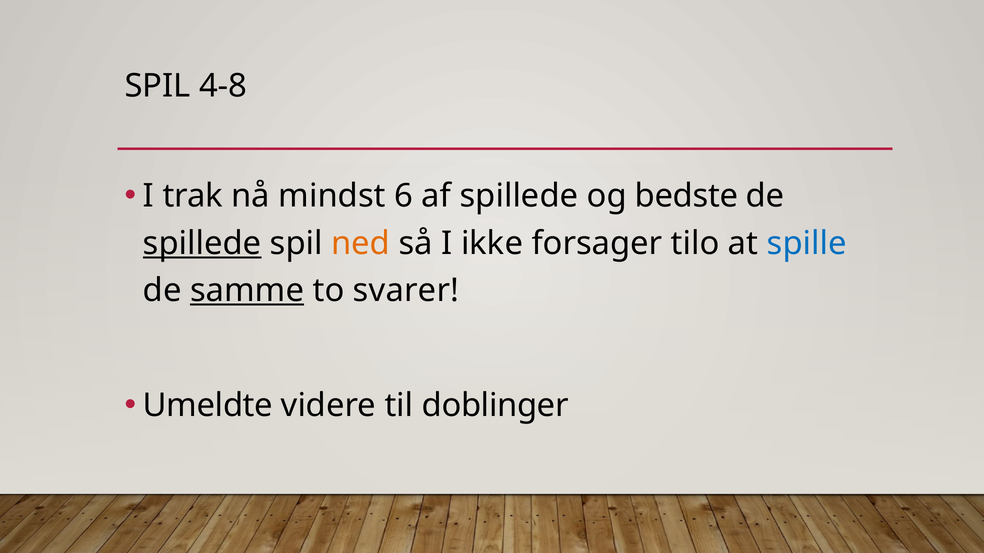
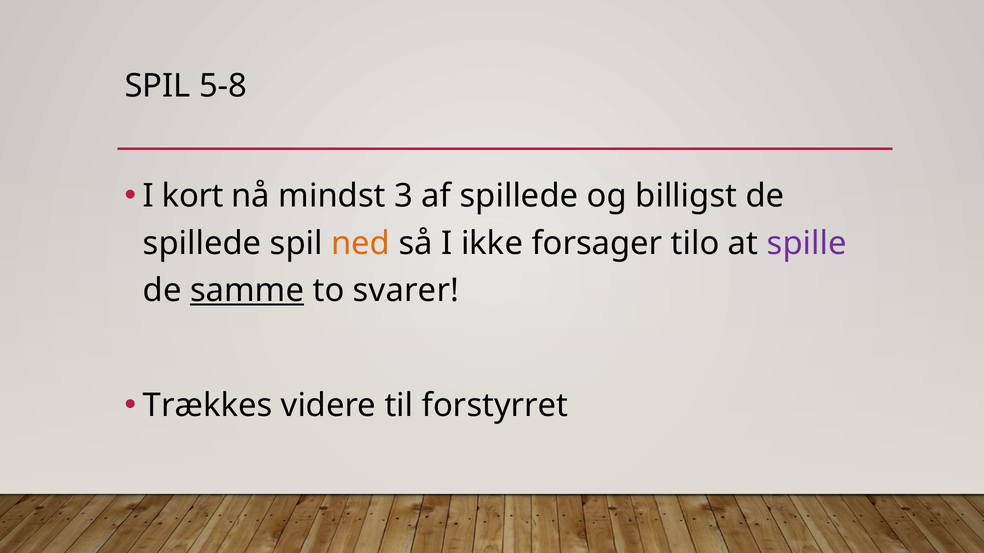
4-8: 4-8 -> 5-8 (223, 86)
trak: trak -> kort (193, 196)
6: 6 -> 3 (404, 196)
bedste: bedste -> billigst (686, 196)
spillede underline: present -> none (202, 244)
spille colour: blue -> purple (807, 244)
Umeldte: Umeldte -> Trækkes (208, 406)
doblinger: doblinger -> forstyrret (495, 406)
